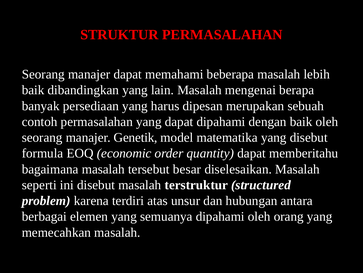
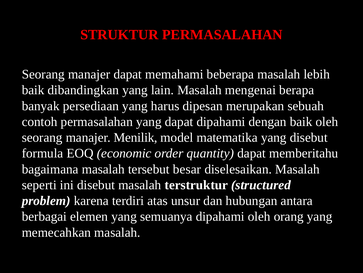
Genetik: Genetik -> Menilik (136, 137)
